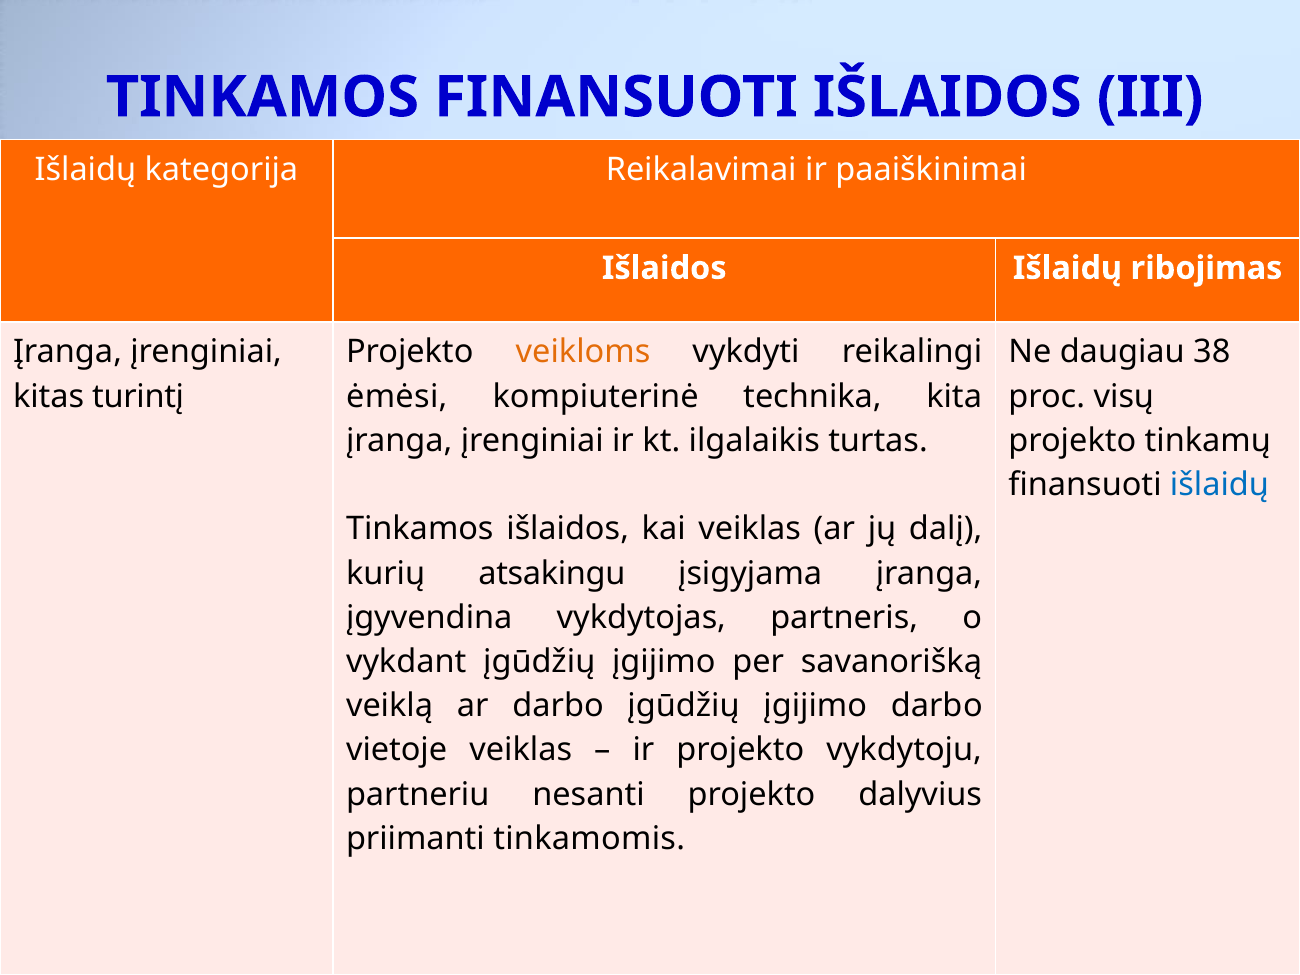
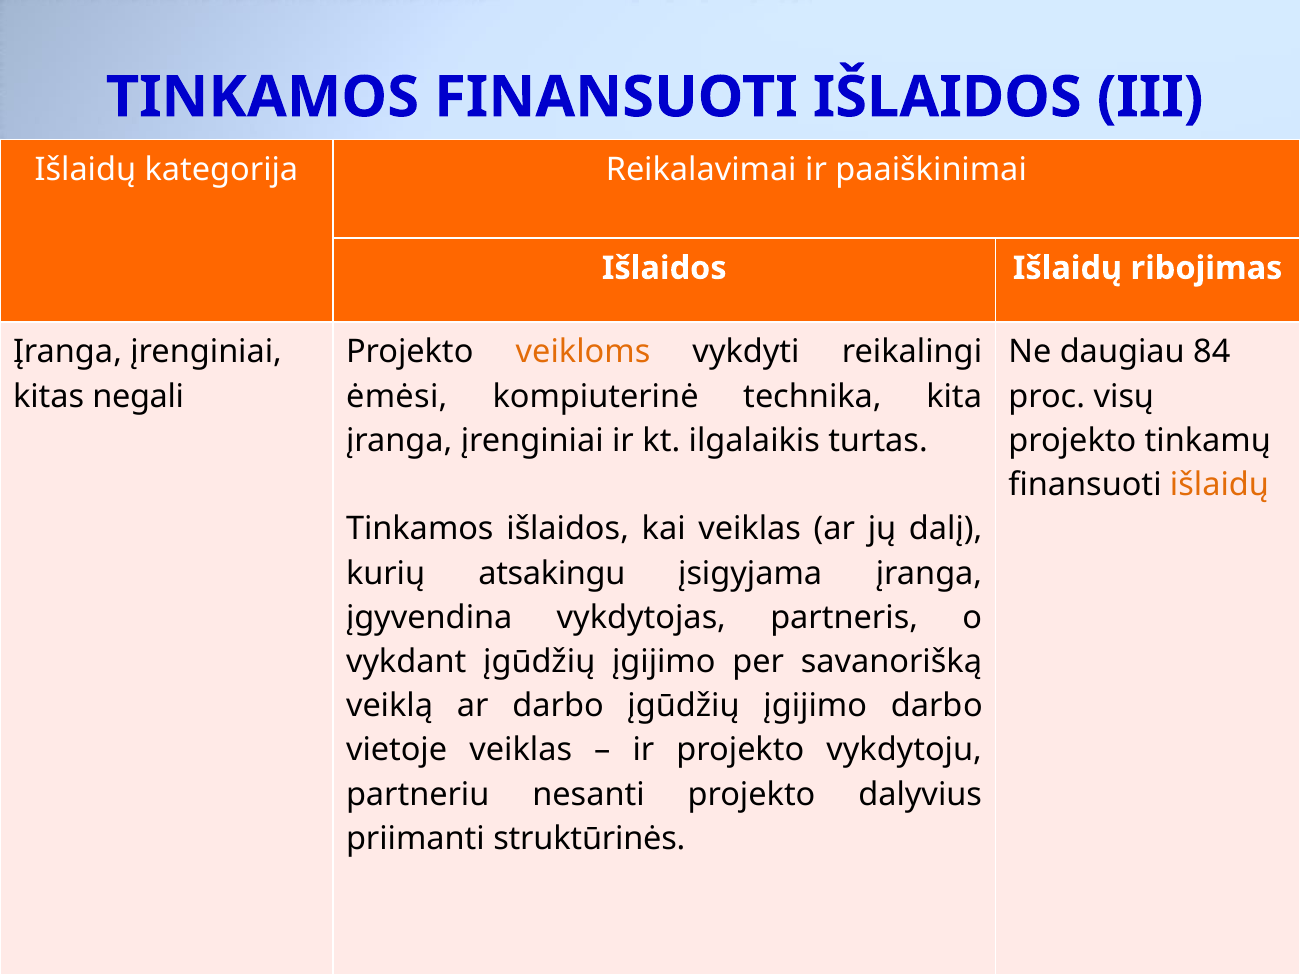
38: 38 -> 84 (1212, 352)
turintį: turintį -> negali (138, 396)
išlaidų colour: blue -> orange (1220, 485)
tinkamomis: tinkamomis -> struktūrinės (589, 839)
